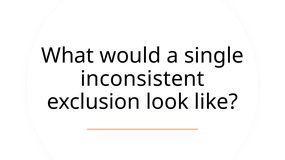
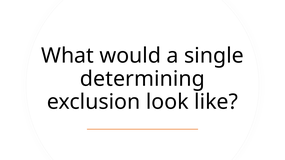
inconsistent: inconsistent -> determining (142, 79)
